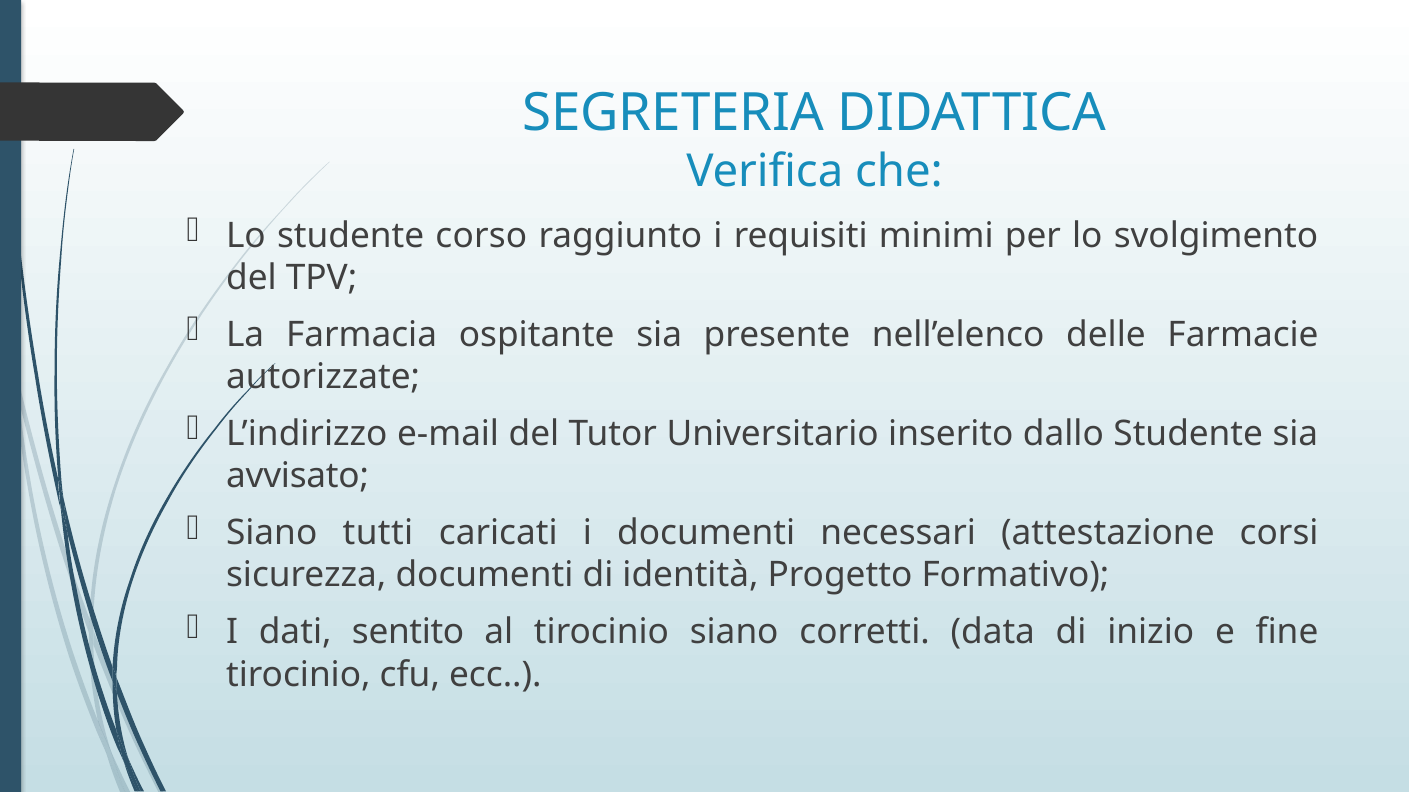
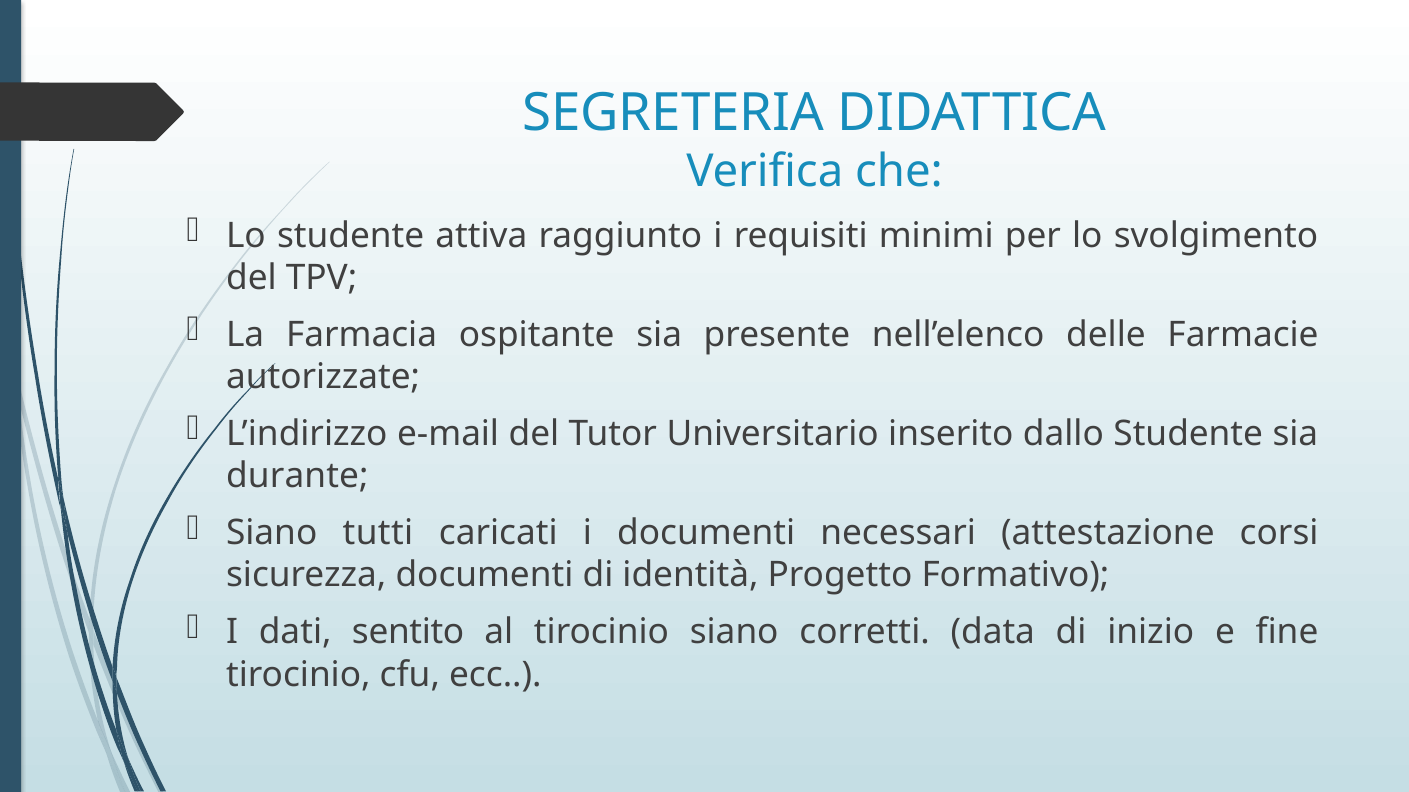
corso: corso -> attiva (481, 236)
avvisato: avvisato -> durante (297, 477)
